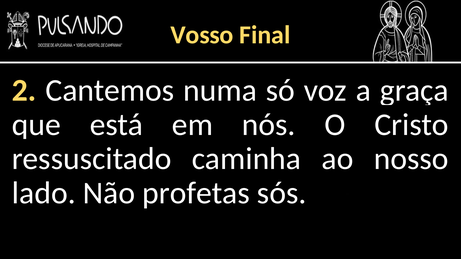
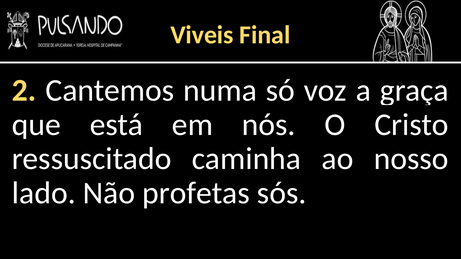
Vosso: Vosso -> Viveis (202, 35)
